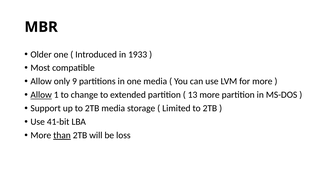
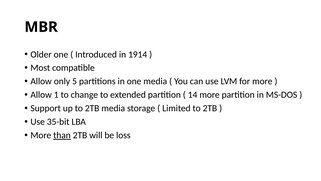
1933: 1933 -> 1914 (138, 54)
9: 9 -> 5 (75, 81)
Allow underline: present -> none (41, 95)
13: 13 -> 14 (193, 95)
41-bit: 41-bit -> 35-bit (58, 122)
